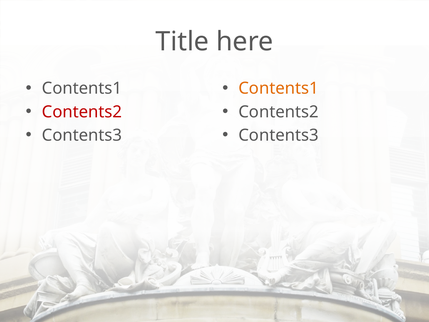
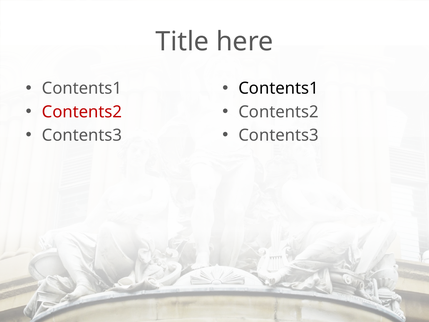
Contents1 colour: orange -> black (279, 88)
